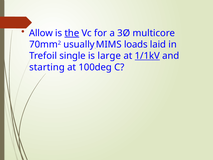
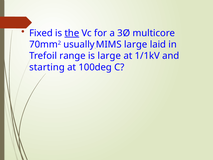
Allow: Allow -> Fixed (41, 33)
MIMS loads: loads -> large (136, 44)
single: single -> range (73, 56)
1/1kV underline: present -> none (147, 56)
